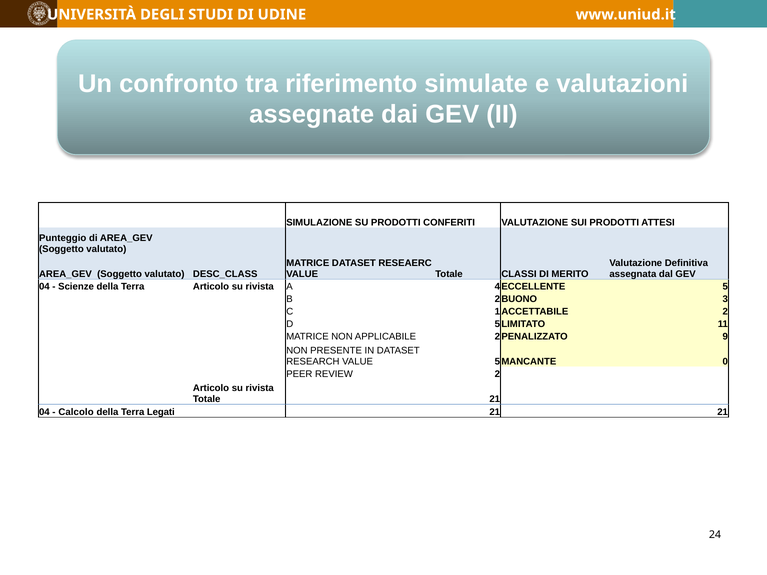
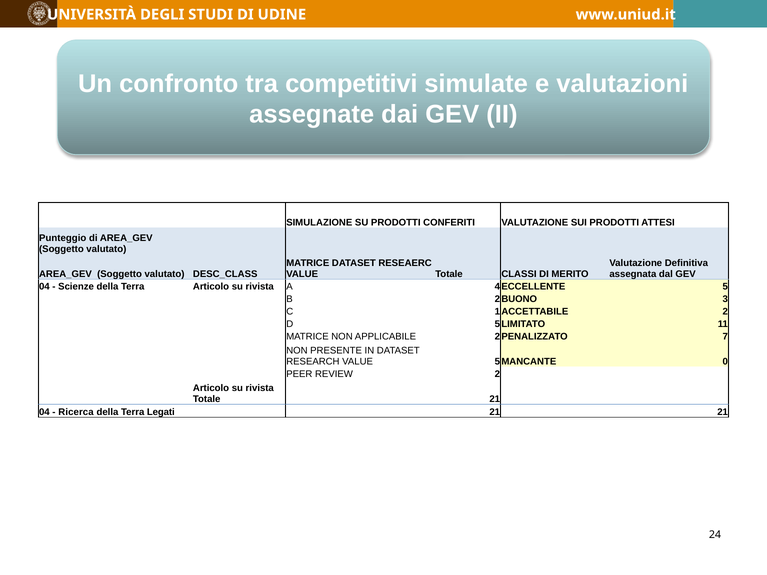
riferimento: riferimento -> competitivi (351, 84)
9: 9 -> 7 (725, 337)
Calcolo: Calcolo -> Ricerca (76, 412)
